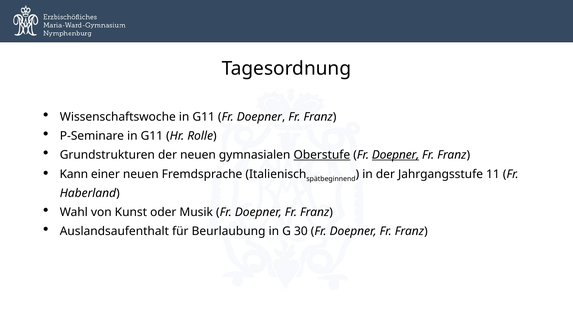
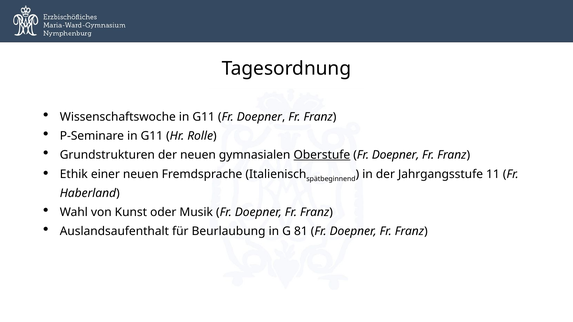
Doepner underline: present -> none (396, 155)
Kann: Kann -> Ethik (74, 174)
30: 30 -> 81 (301, 231)
